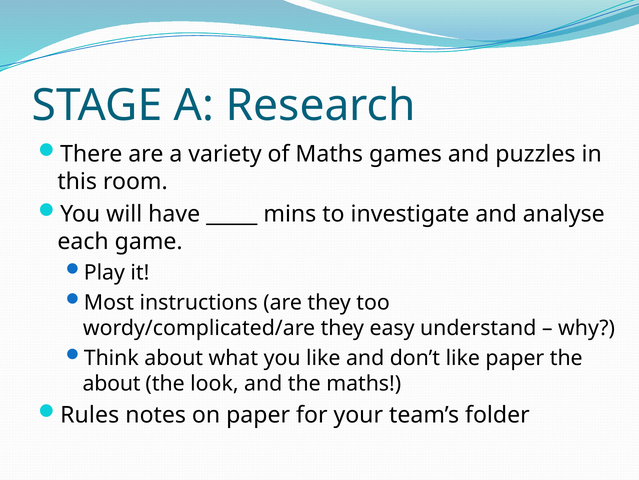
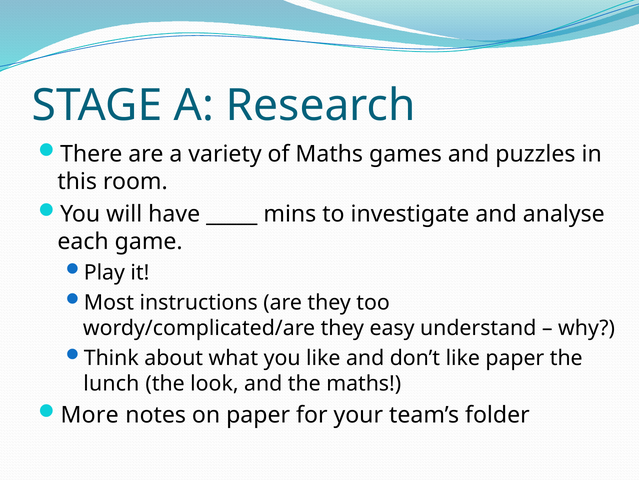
about: about -> lunch (111, 383)
Rules: Rules -> More (90, 414)
